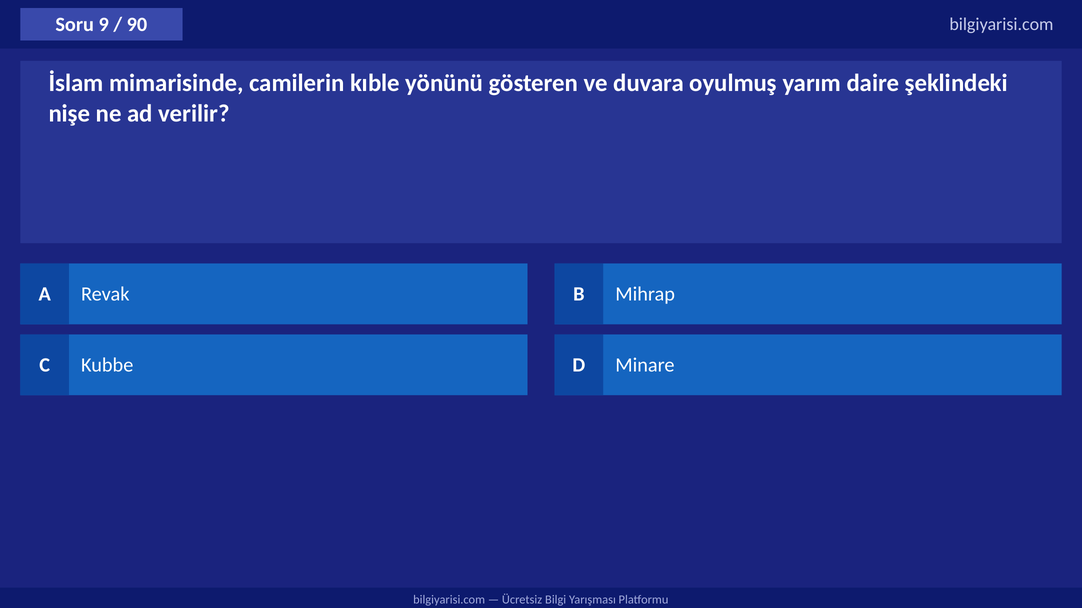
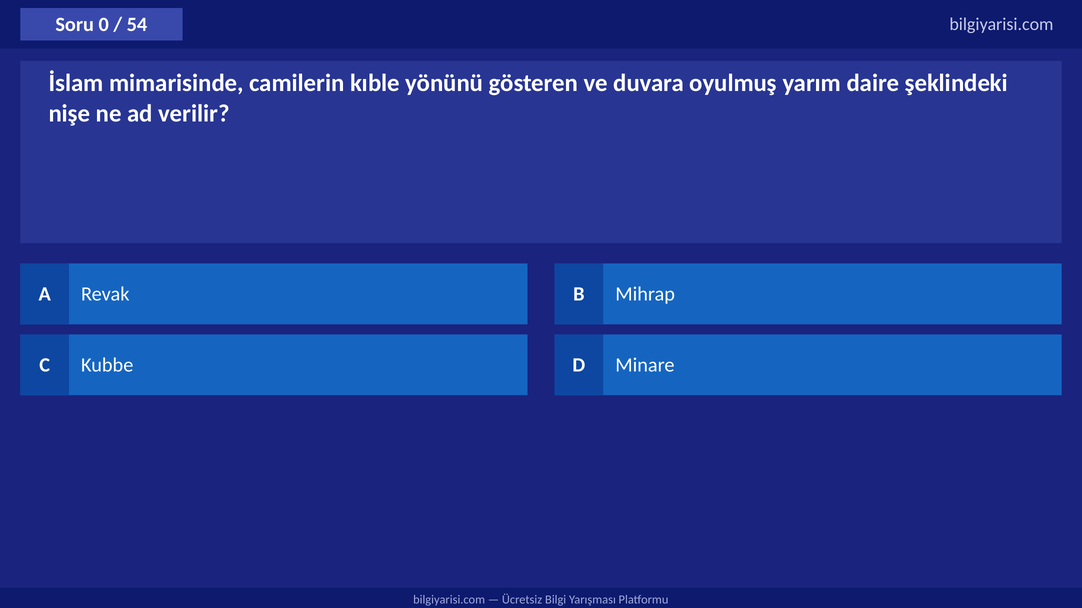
9: 9 -> 0 (104, 25)
90: 90 -> 54 (137, 25)
